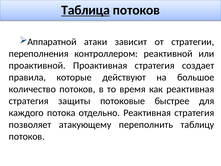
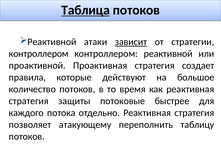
Аппаратной: Аппаратной -> Реактивной (52, 42)
зависит underline: none -> present (131, 42)
переполнения: переполнения -> контроллером (39, 54)
